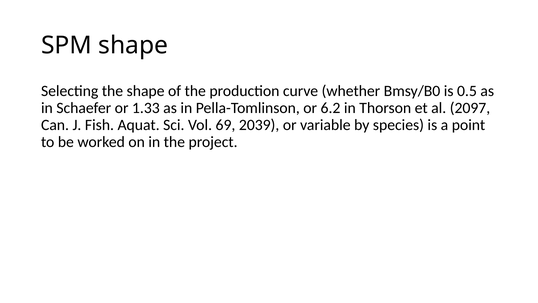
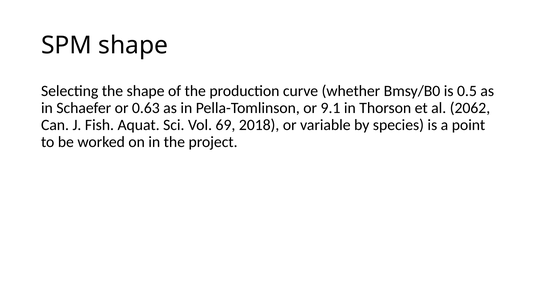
1.33: 1.33 -> 0.63 (146, 108)
6.2: 6.2 -> 9.1 (330, 108)
2097: 2097 -> 2062 (470, 108)
2039: 2039 -> 2018 (259, 125)
